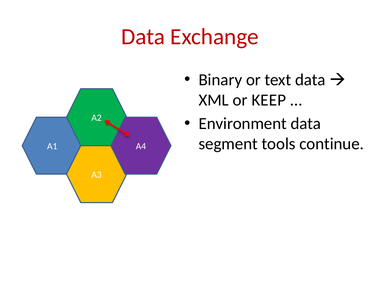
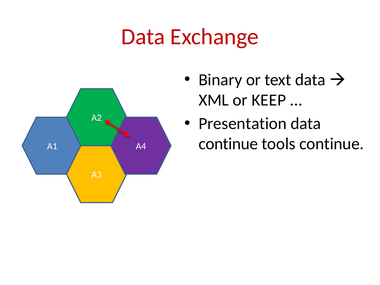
Environment: Environment -> Presentation (243, 124)
segment: segment -> continue (228, 144)
